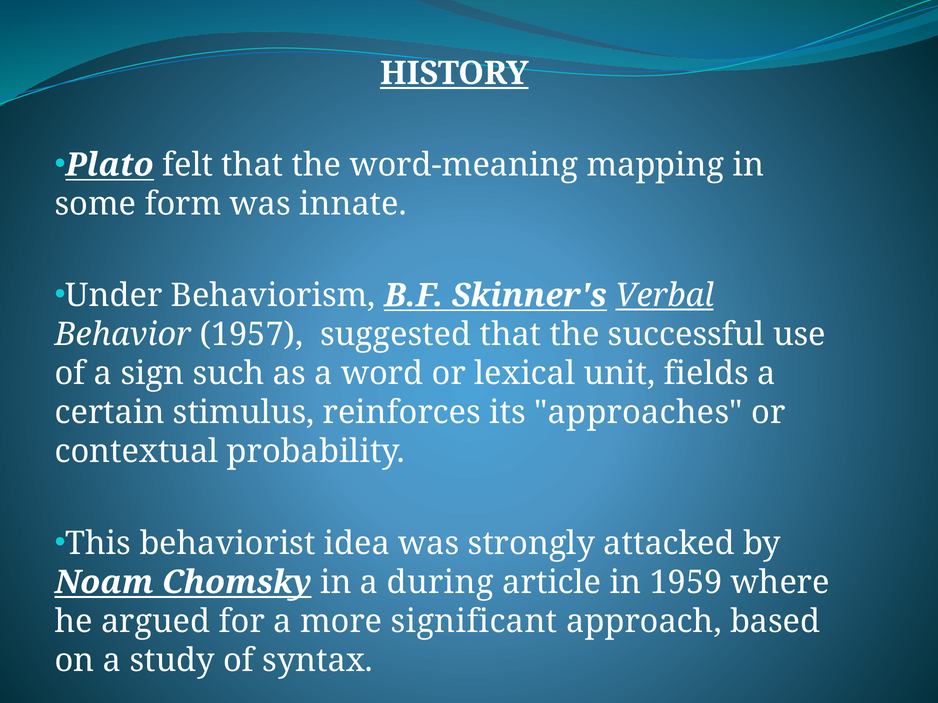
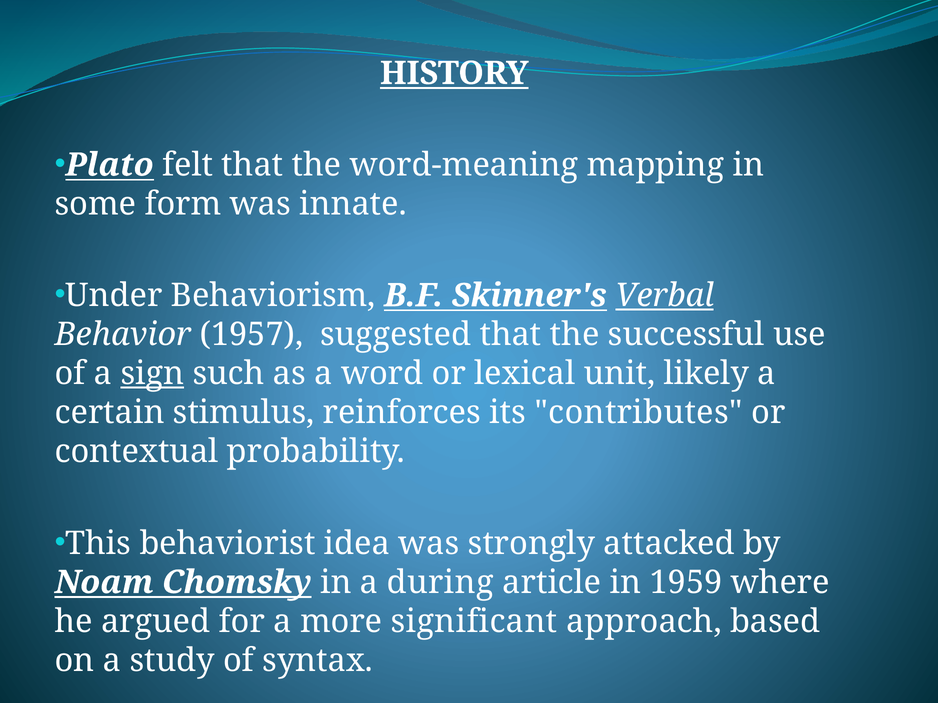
sign underline: none -> present (152, 374)
fields: fields -> likely (706, 374)
approaches: approaches -> contributes (639, 413)
